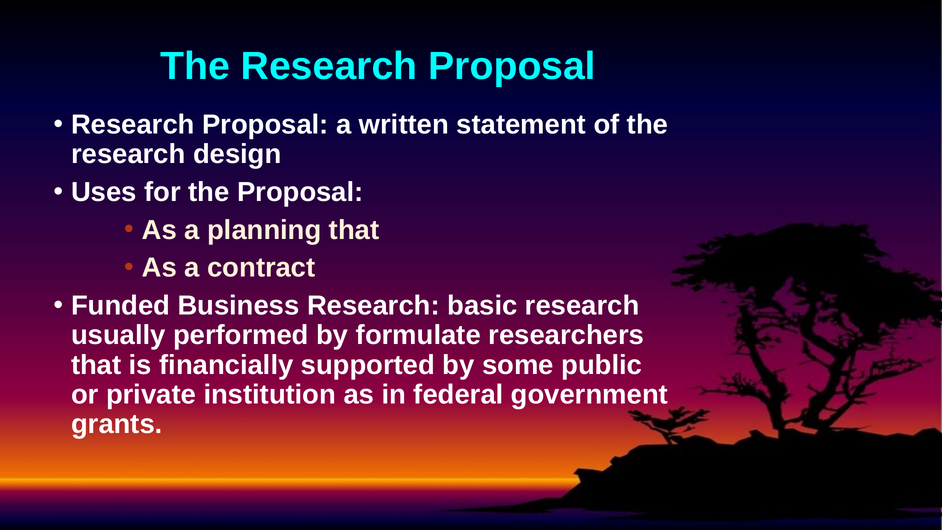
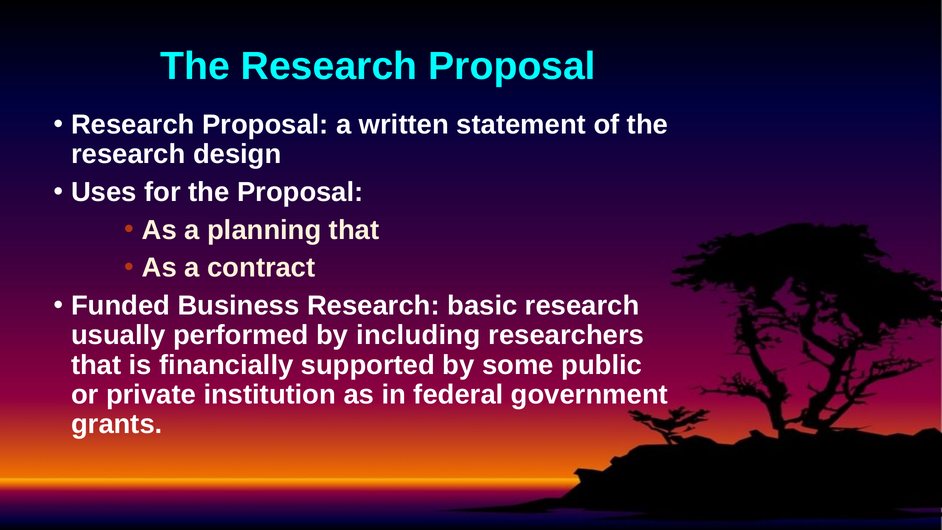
formulate: formulate -> including (418, 335)
